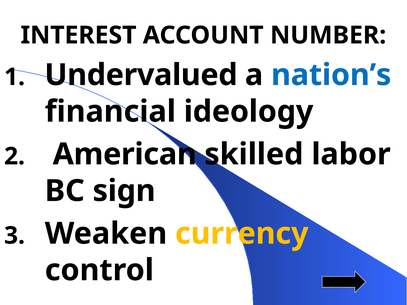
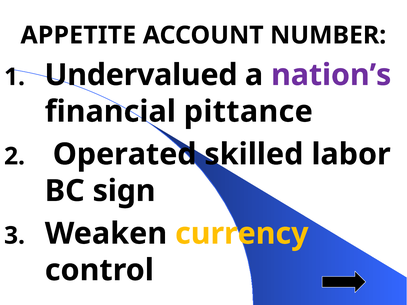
INTEREST: INTEREST -> APPETITE (78, 35)
nation’s colour: blue -> purple (331, 75)
ideology: ideology -> pittance (248, 112)
American: American -> Operated (125, 154)
